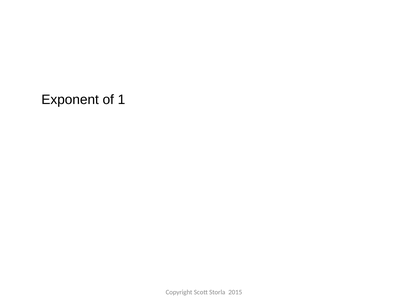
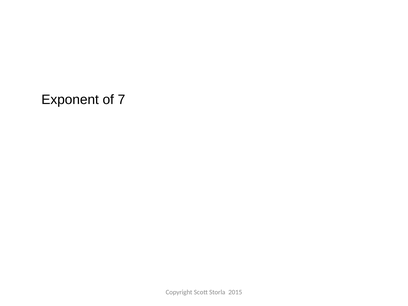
1: 1 -> 7 (122, 100)
